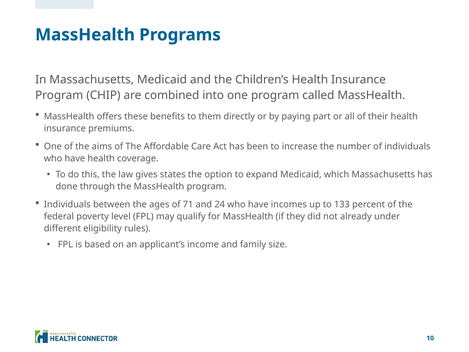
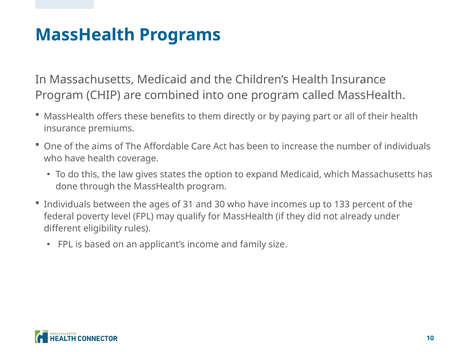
71: 71 -> 31 (188, 204)
24: 24 -> 30 (220, 204)
